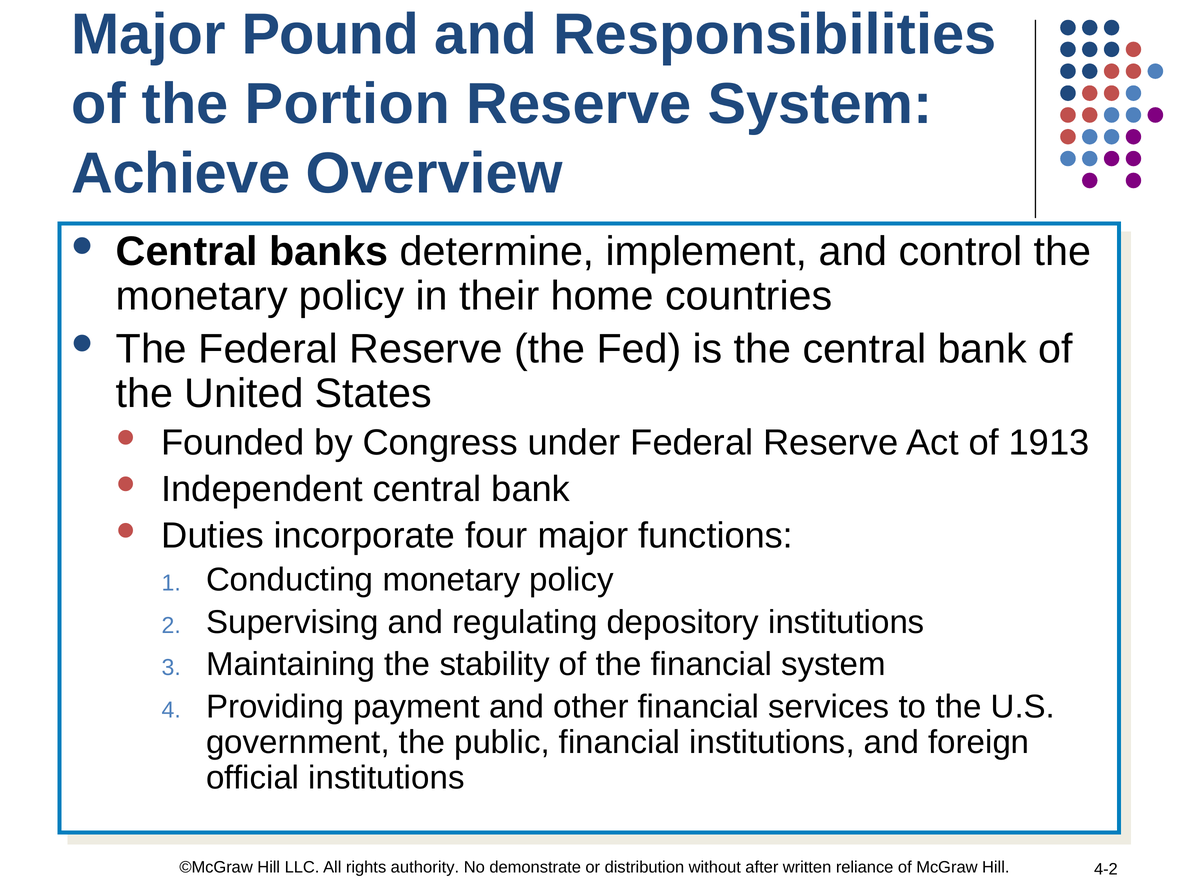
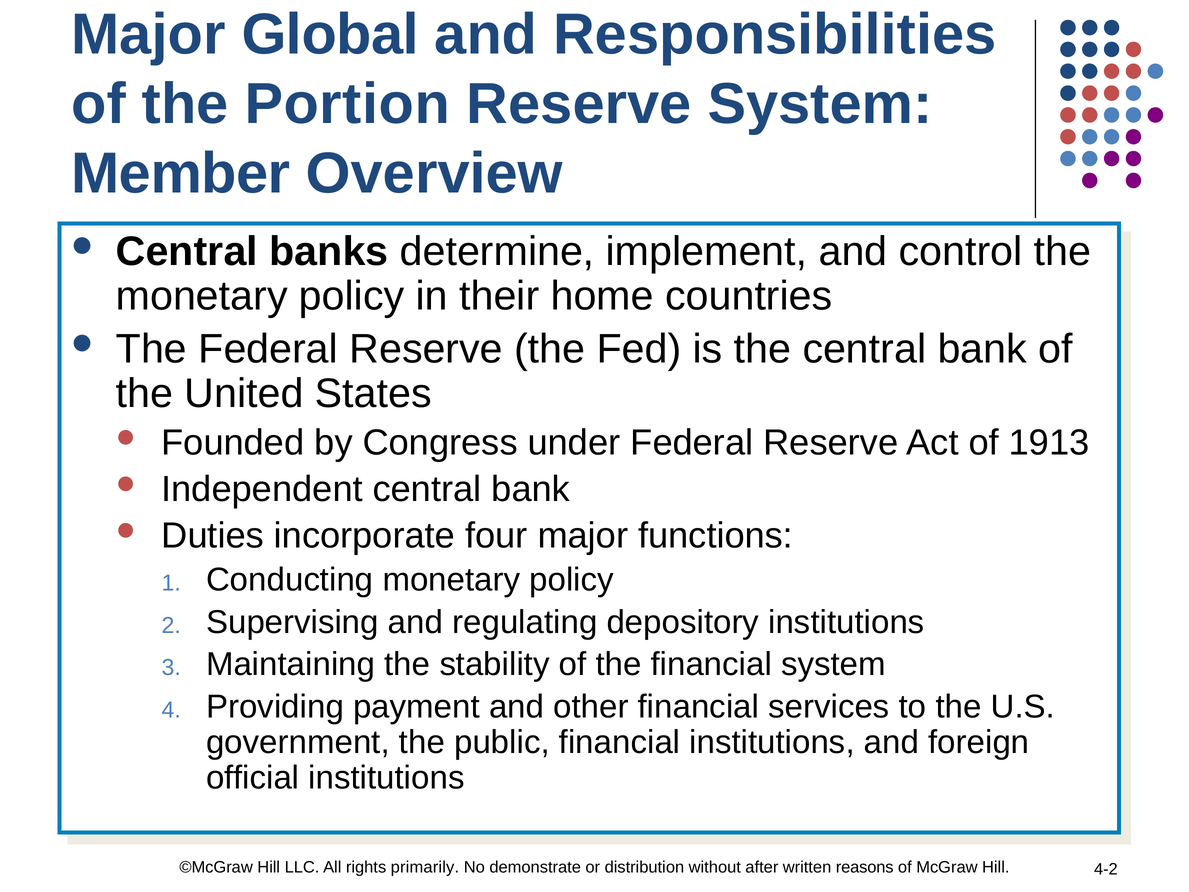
Pound: Pound -> Global (330, 35)
Achieve: Achieve -> Member (181, 174)
authority: authority -> primarily (425, 867)
reliance: reliance -> reasons (865, 867)
